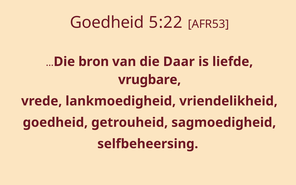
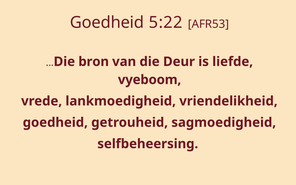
Daar: Daar -> Deur (179, 62)
vrugbare: vrugbare -> vyeboom (150, 80)
